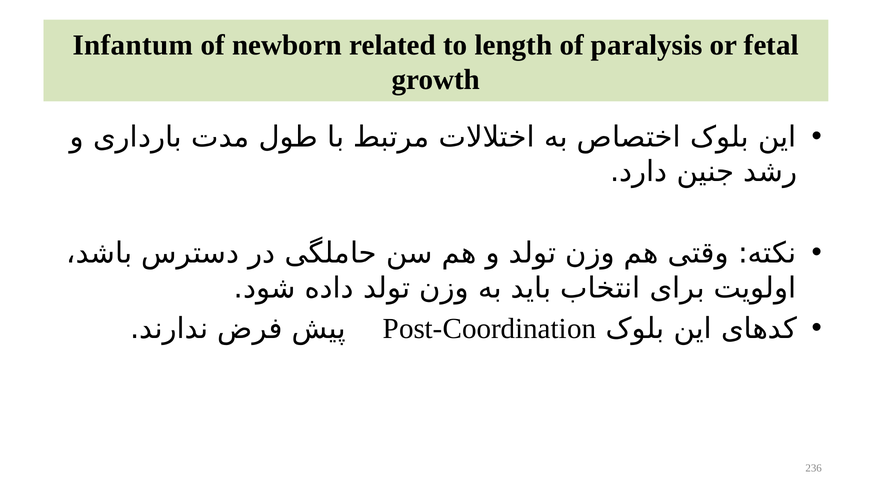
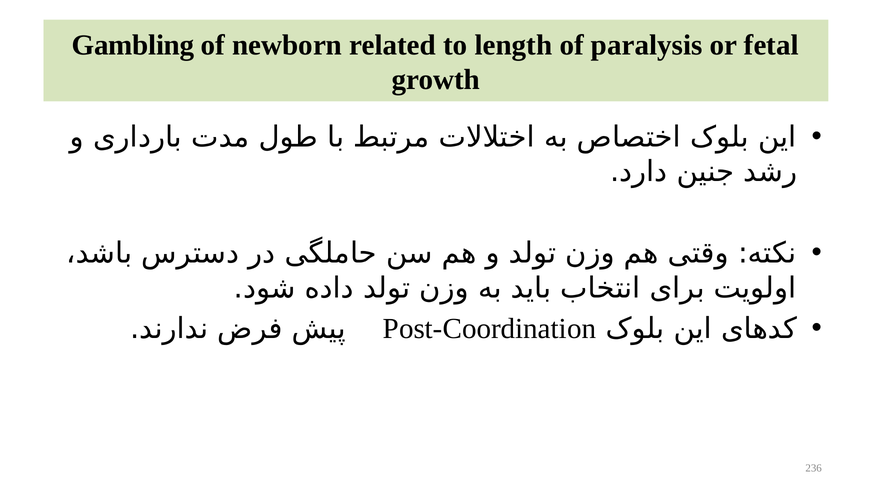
Infantum: Infantum -> Gambling (133, 45)
